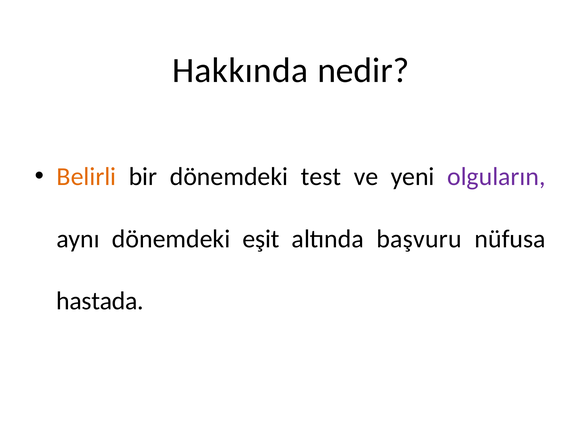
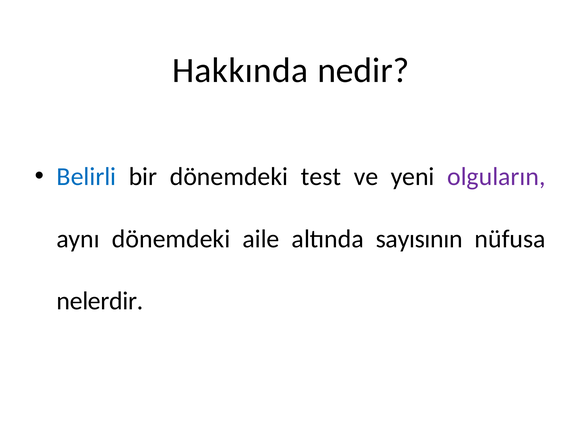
Belirli colour: orange -> blue (86, 177)
eşit: eşit -> aile (261, 239)
başvuru: başvuru -> sayısının (419, 239)
hastada: hastada -> nelerdir (100, 301)
